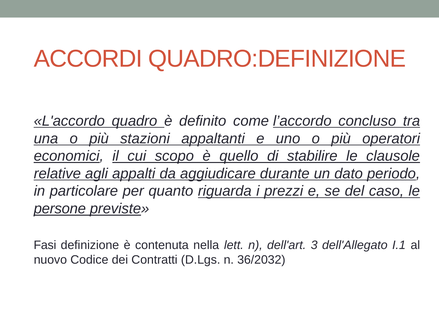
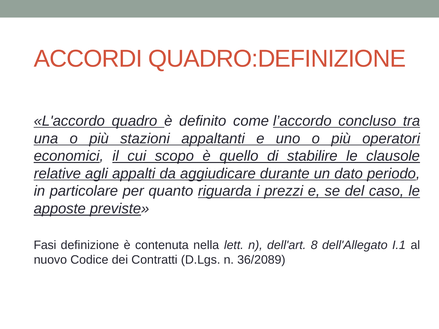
persone: persone -> apposte (60, 209)
3: 3 -> 8 (314, 245)
36/2032: 36/2032 -> 36/2089 (261, 260)
